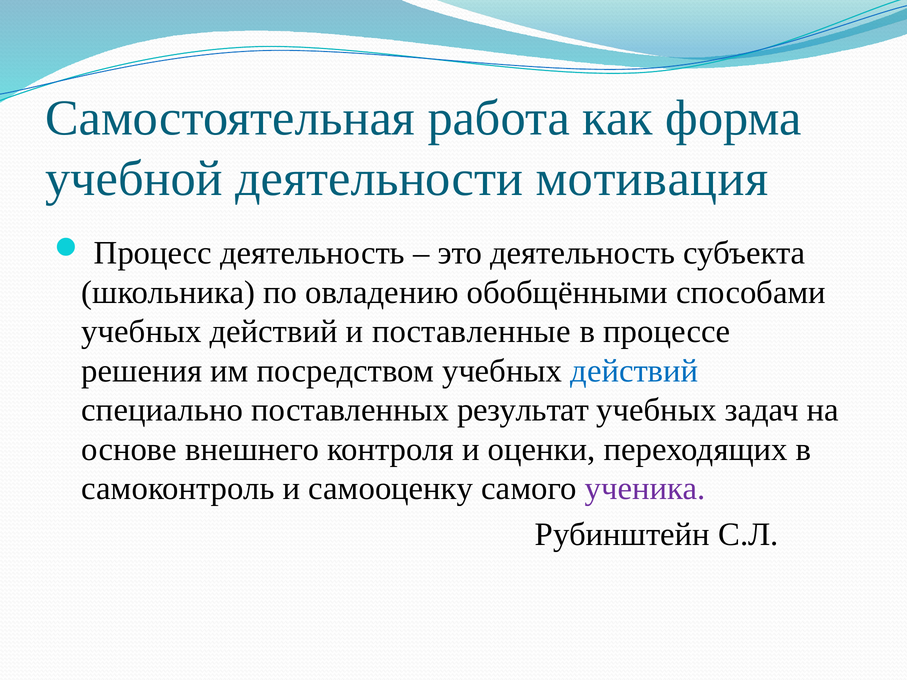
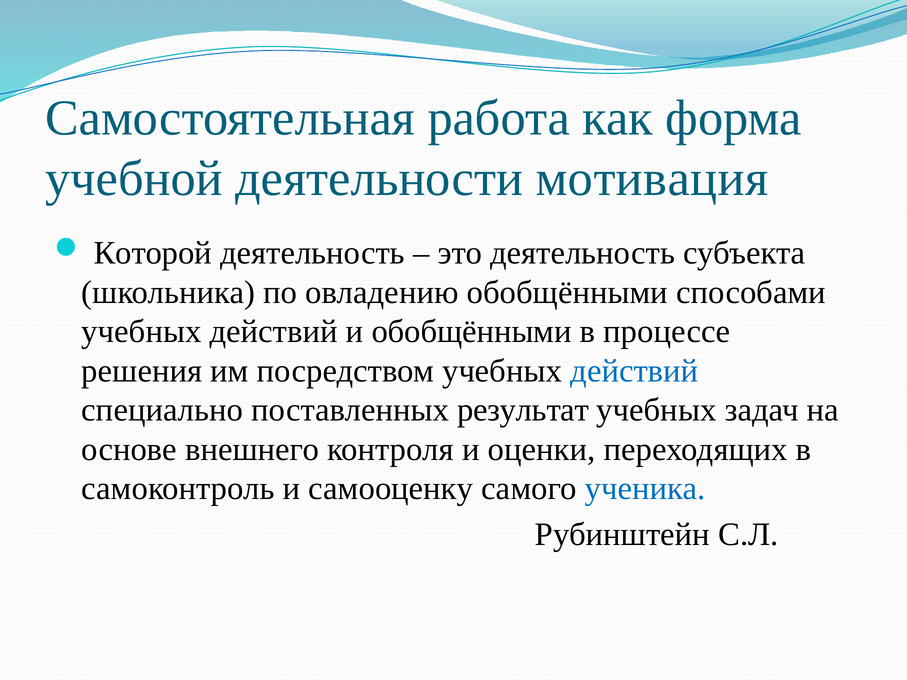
Процесс: Процесс -> Которой (153, 253)
и поставленные: поставленные -> обобщёнными (472, 332)
ученика colour: purple -> blue (645, 489)
